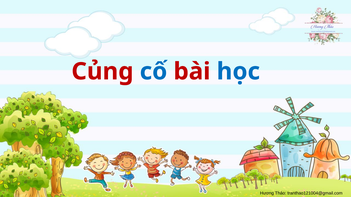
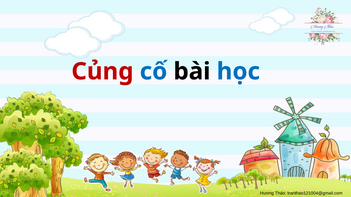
bài colour: red -> black (192, 72)
